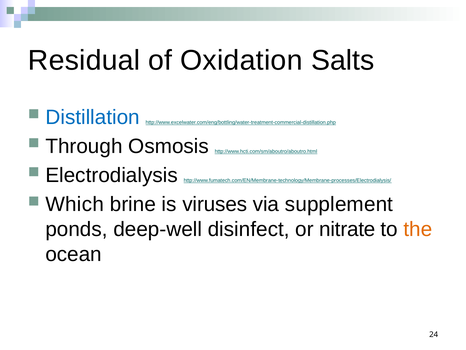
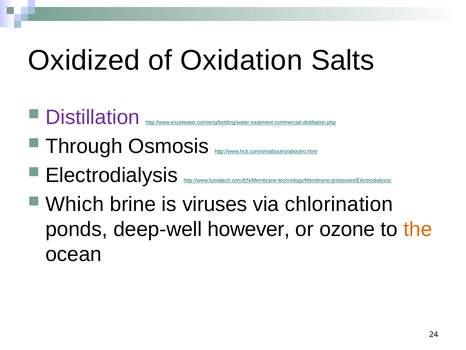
Residual: Residual -> Oxidized (84, 60)
Distillation colour: blue -> purple (93, 117)
supplement: supplement -> chlorination (339, 204)
disinfect: disinfect -> however (249, 229)
nitrate: nitrate -> ozone (347, 229)
